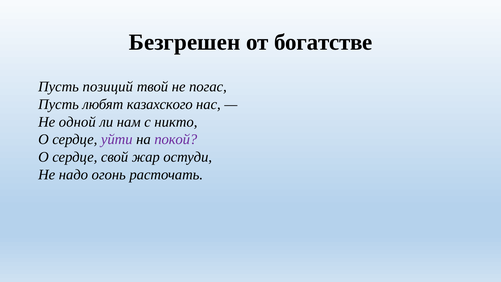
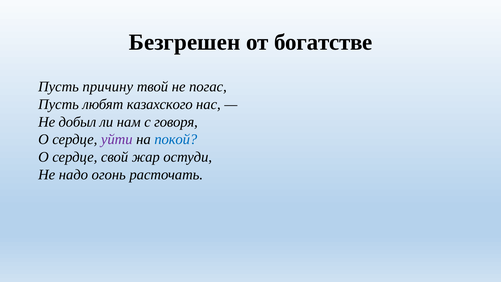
позиций: позиций -> причину (108, 87)
одной: одной -> добыл (77, 122)
никто: никто -> говоря (176, 122)
покой colour: purple -> blue (176, 139)
